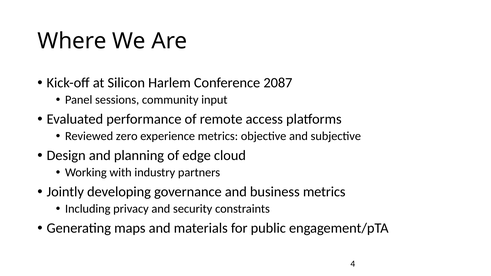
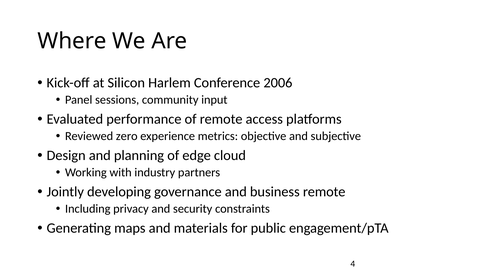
2087: 2087 -> 2006 (278, 83)
business metrics: metrics -> remote (324, 192)
